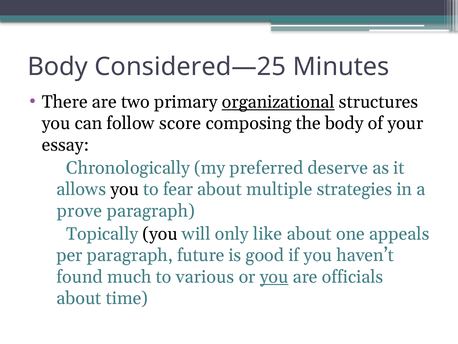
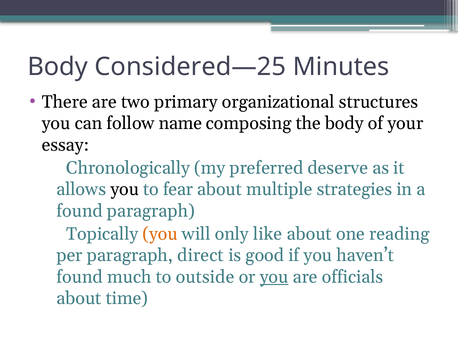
organizational underline: present -> none (278, 102)
score: score -> name (180, 123)
prove: prove -> found (80, 210)
you colour: black -> orange (160, 234)
appeals: appeals -> reading (399, 234)
future: future -> direct (201, 255)
various: various -> outside (205, 276)
